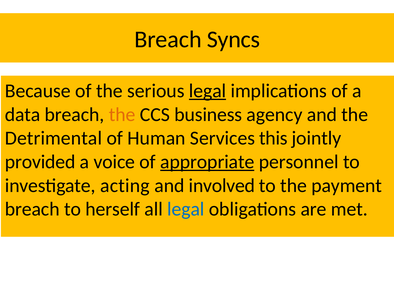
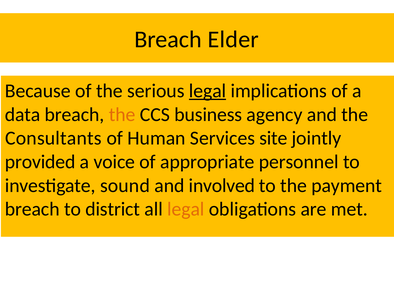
Syncs: Syncs -> Elder (233, 39)
Detrimental: Detrimental -> Consultants (53, 138)
this: this -> site (273, 138)
appropriate underline: present -> none (207, 162)
acting: acting -> sound (125, 185)
herself: herself -> district (113, 209)
legal colour: blue -> orange (186, 209)
